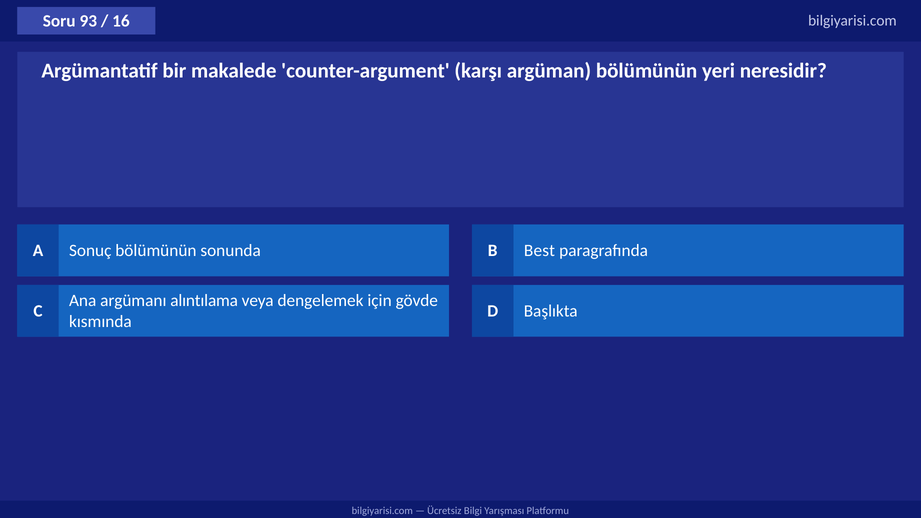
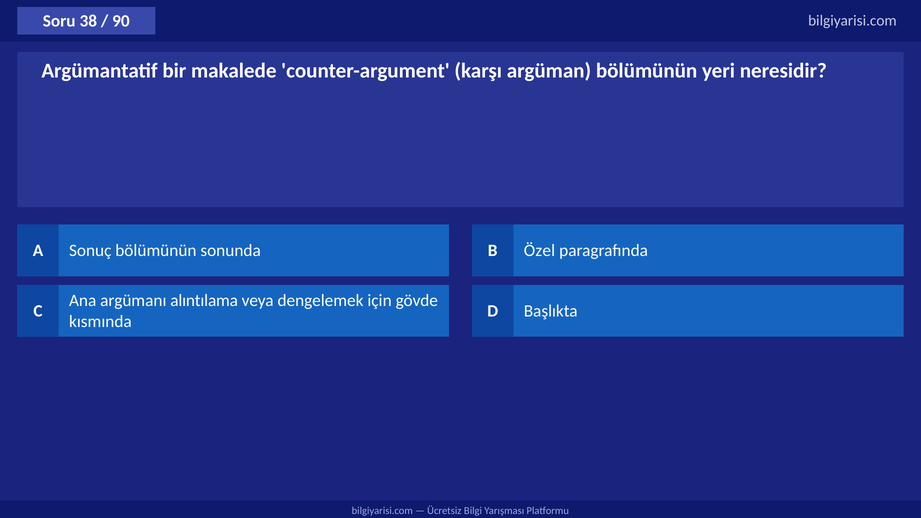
93: 93 -> 38 (88, 21)
16: 16 -> 90 (121, 21)
Best: Best -> Özel (539, 251)
